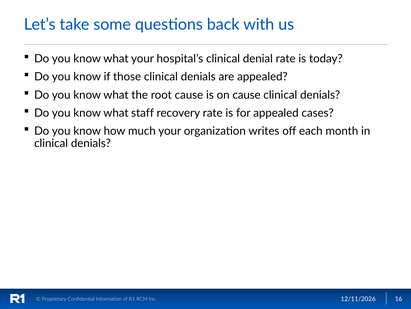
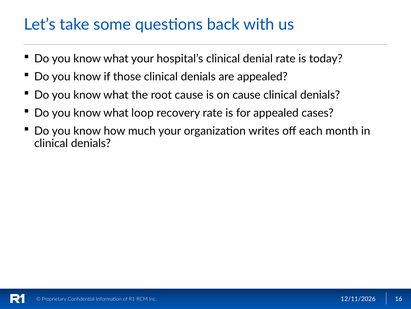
staff: staff -> loop (142, 113)
